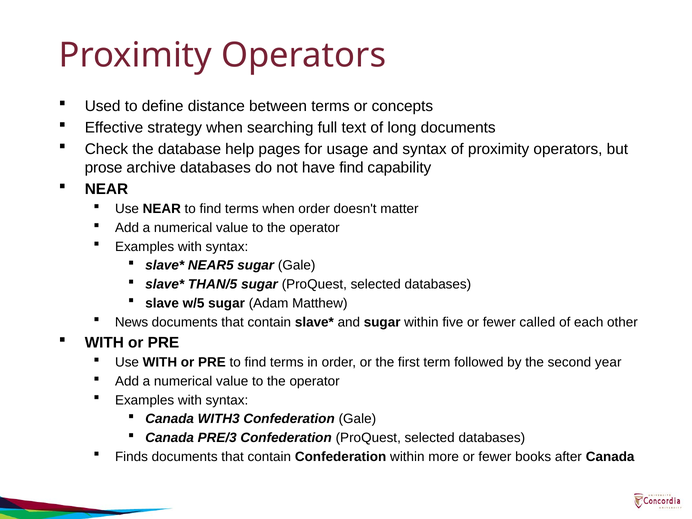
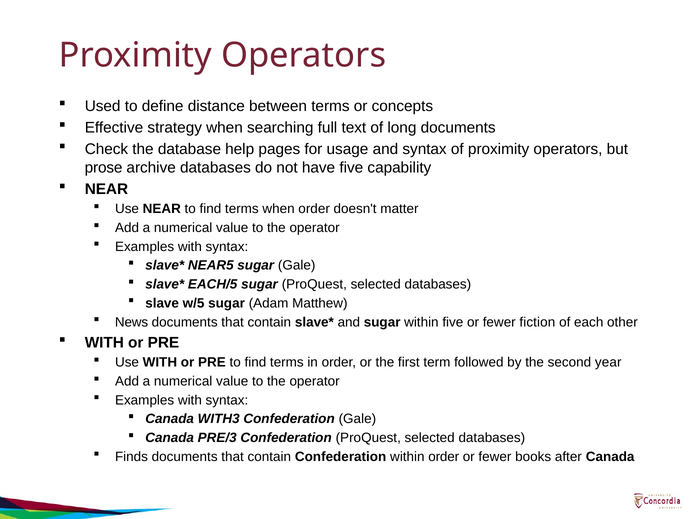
have find: find -> five (351, 168)
THAN/5: THAN/5 -> EACH/5 (213, 284)
called: called -> fiction (537, 322)
within more: more -> order (444, 457)
